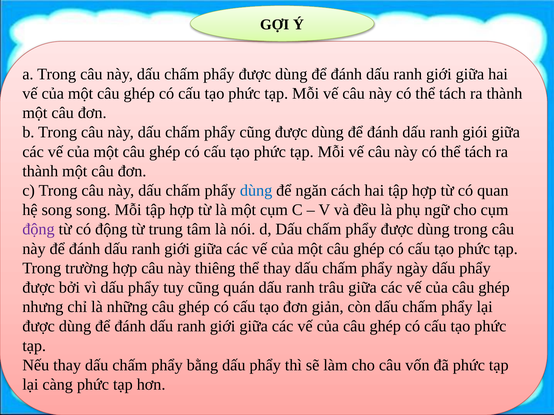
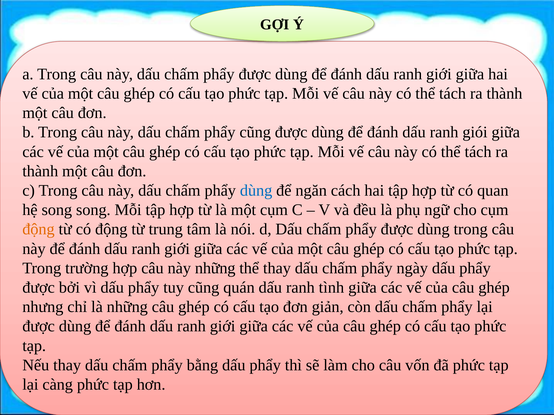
động colour: purple -> orange (38, 230)
này thiêng: thiêng -> những (215, 268)
trâu: trâu -> tình (331, 288)
